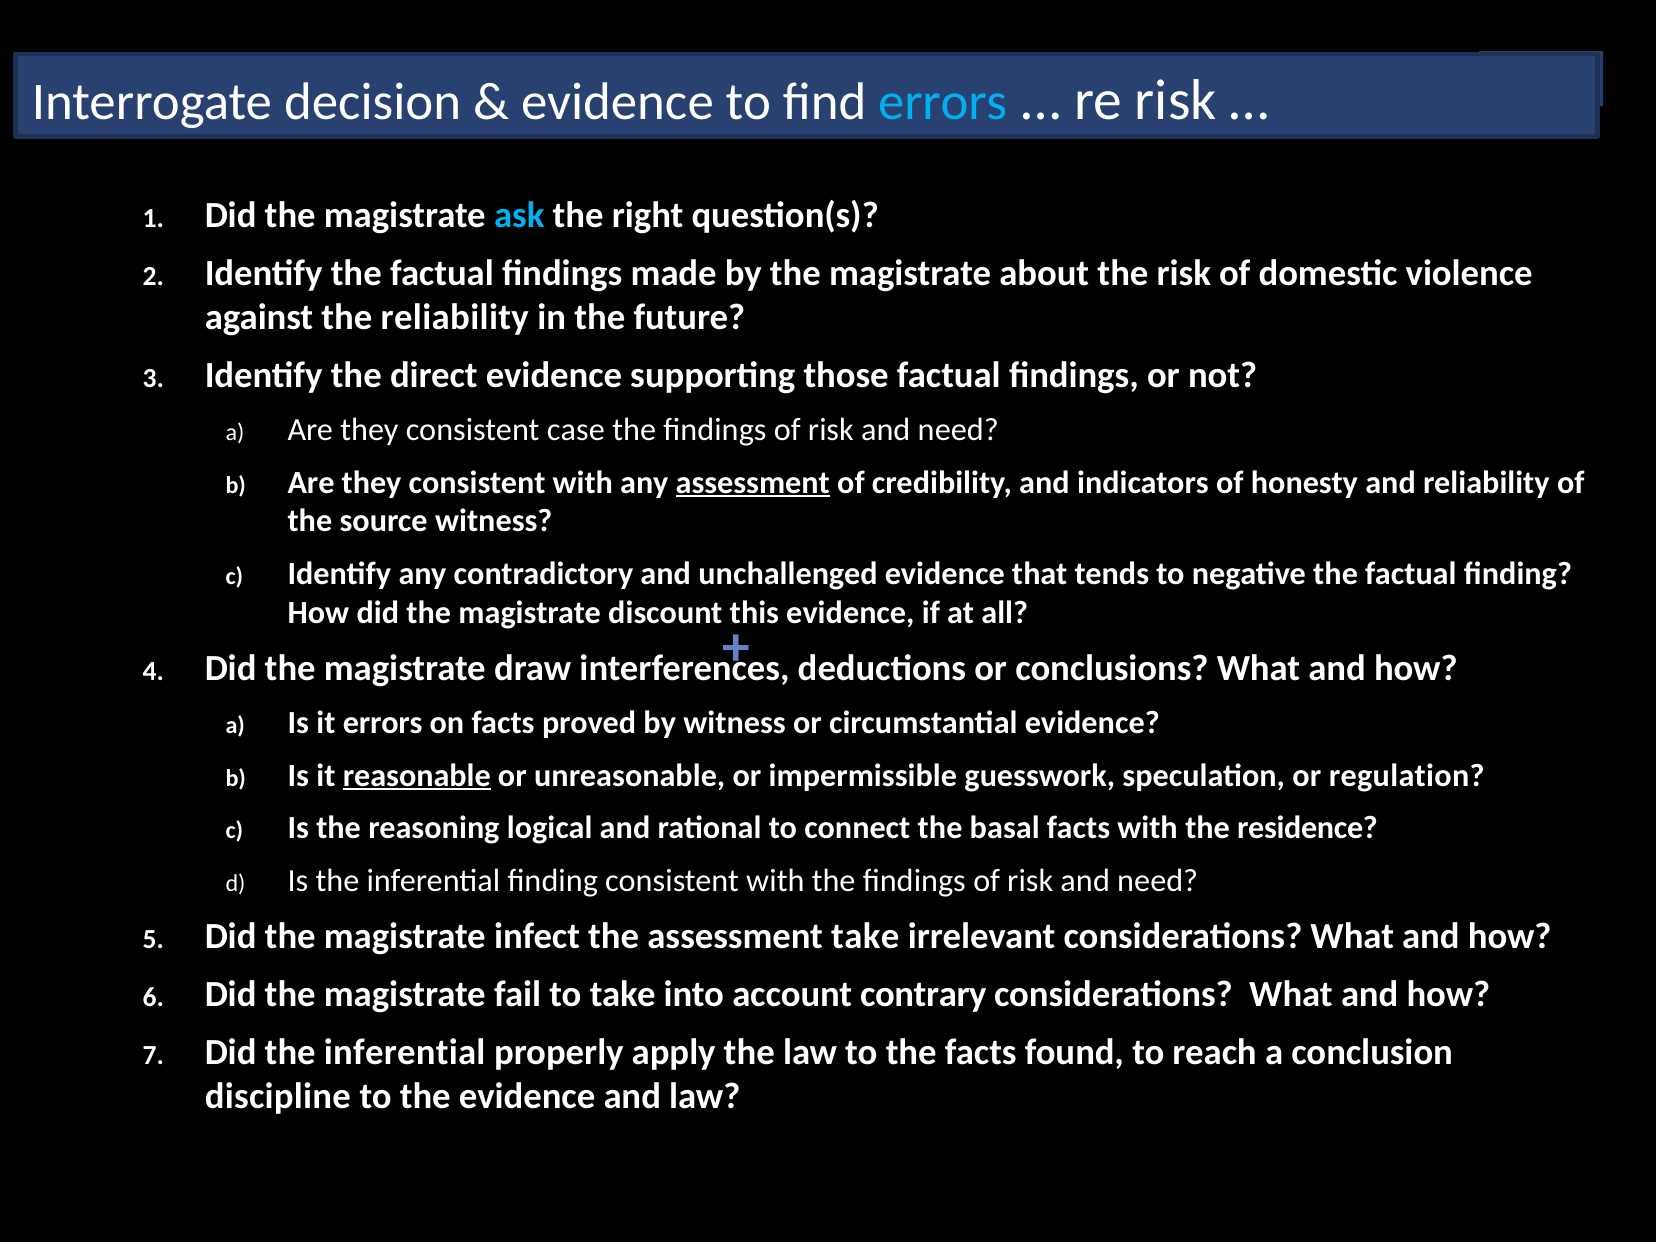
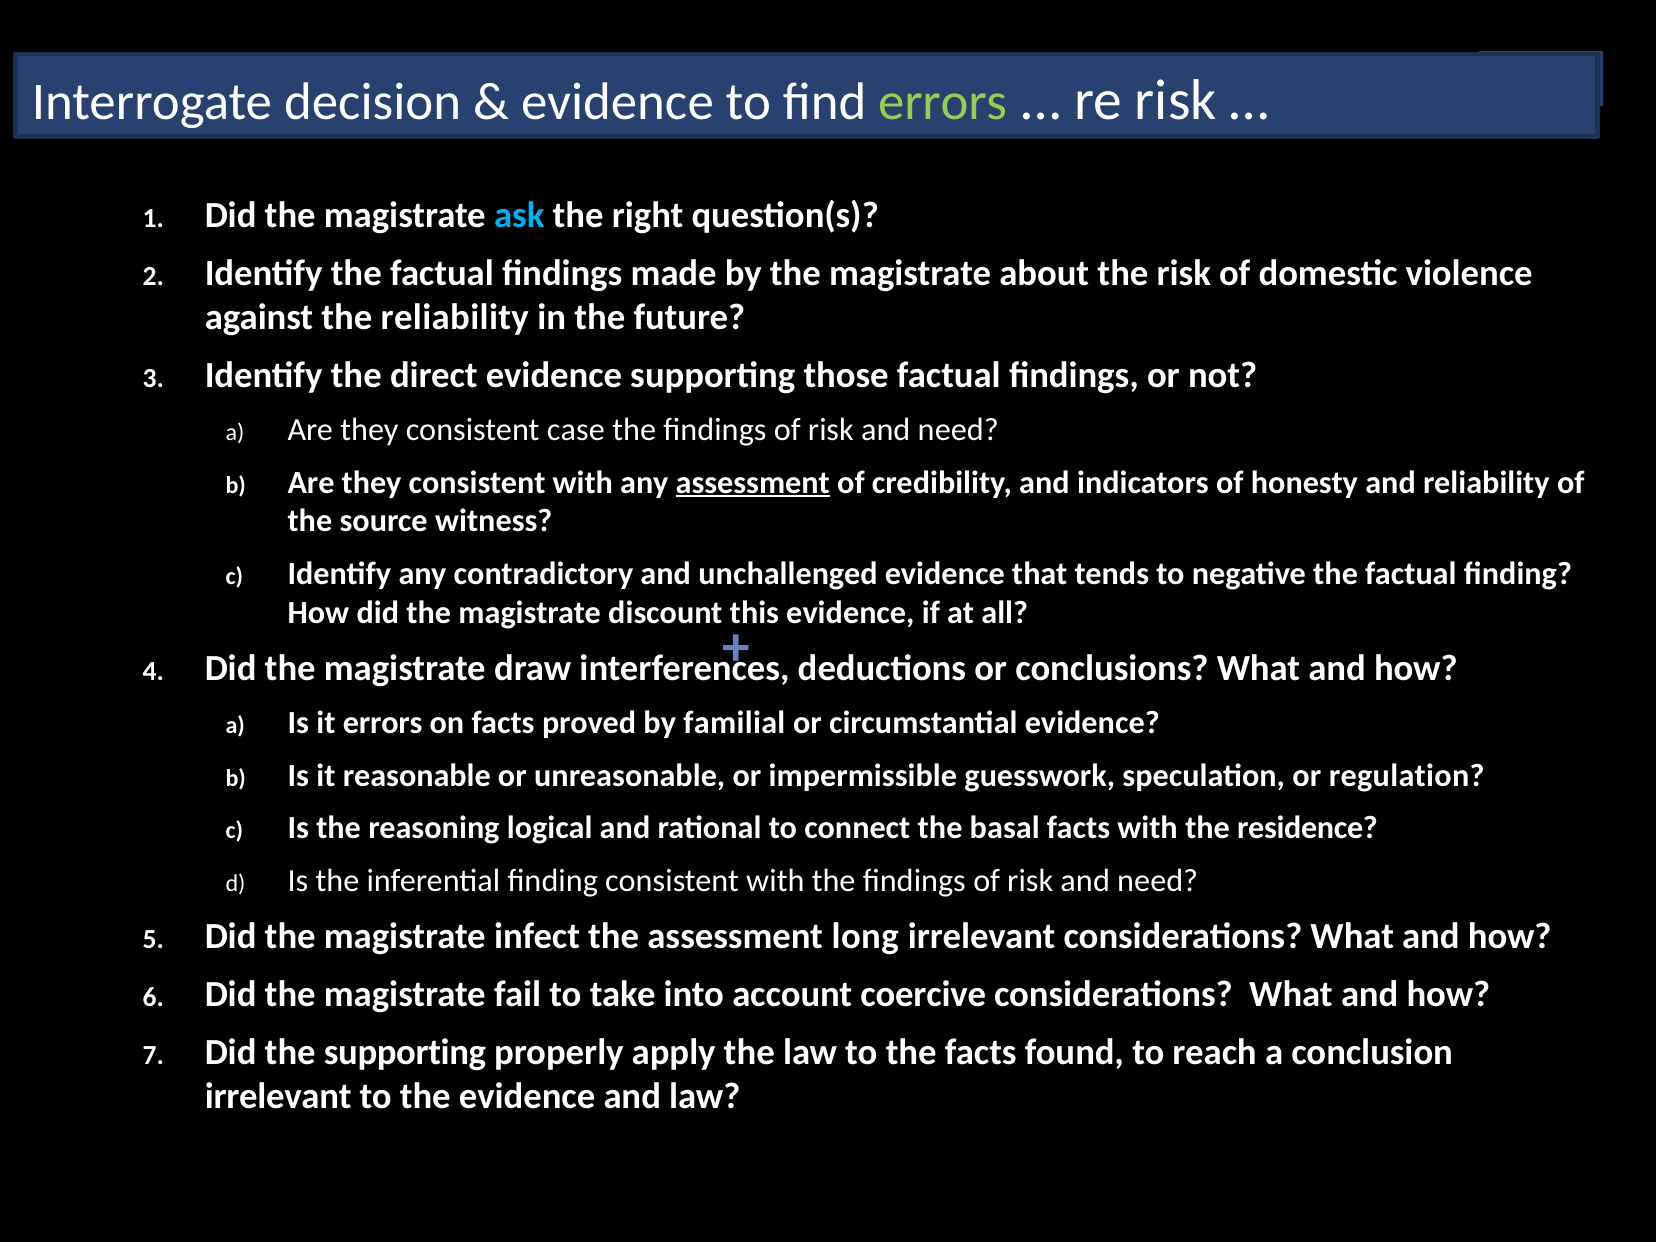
errors colour: light blue -> light green (943, 102)
by witness: witness -> familial (734, 723)
reasonable underline: present -> none (417, 776)
assessment take: take -> long (865, 936)
contrary: contrary -> coercive (923, 994)
Did the inferential: inferential -> supporting (405, 1052)
discipline: discipline -> irrelevant (278, 1096)
